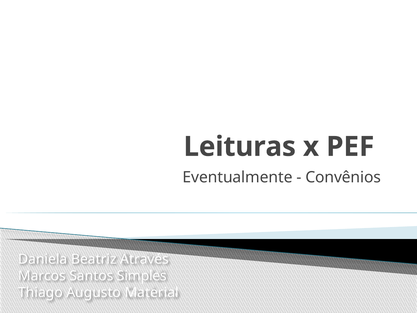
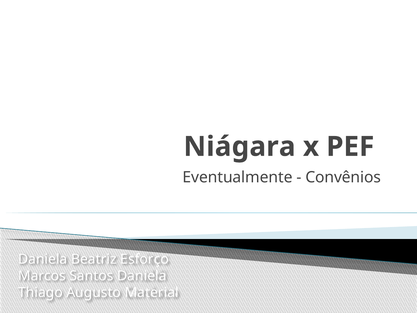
Leituras: Leituras -> Niágara (240, 147)
Através: Através -> Esforço (145, 259)
Santos Simples: Simples -> Daniela (142, 276)
